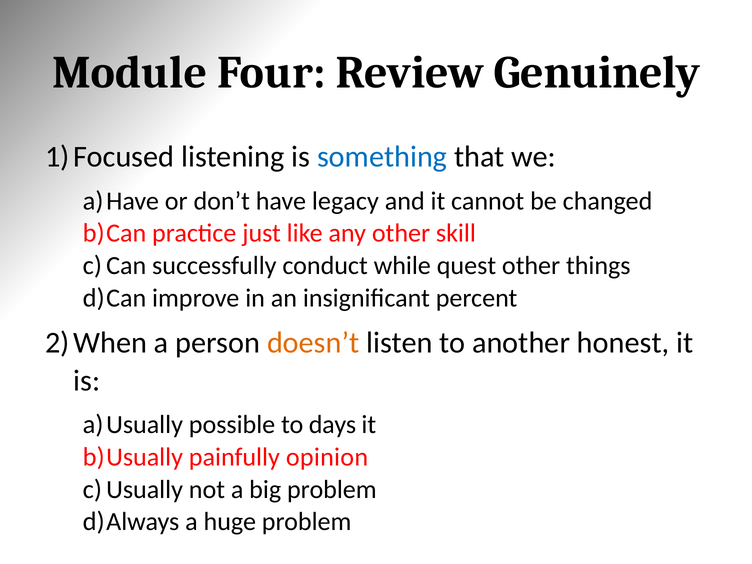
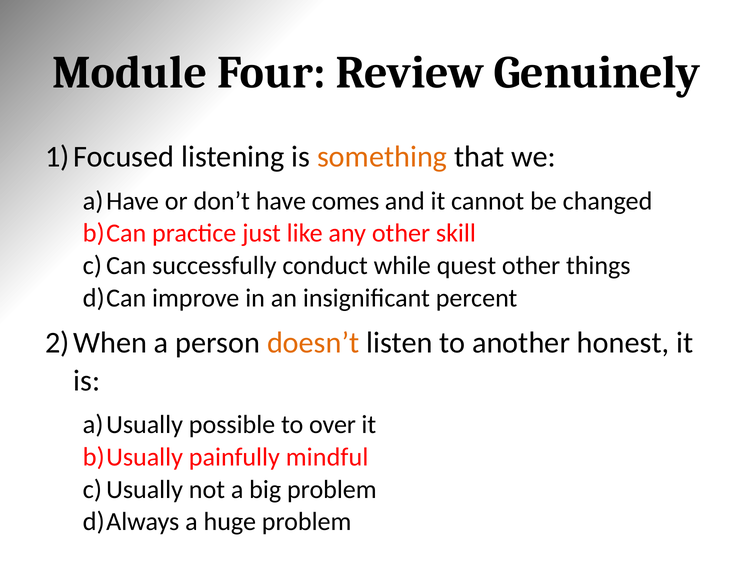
something colour: blue -> orange (382, 157)
legacy: legacy -> comes (346, 201)
days: days -> over (332, 425)
opinion: opinion -> mindful (327, 457)
